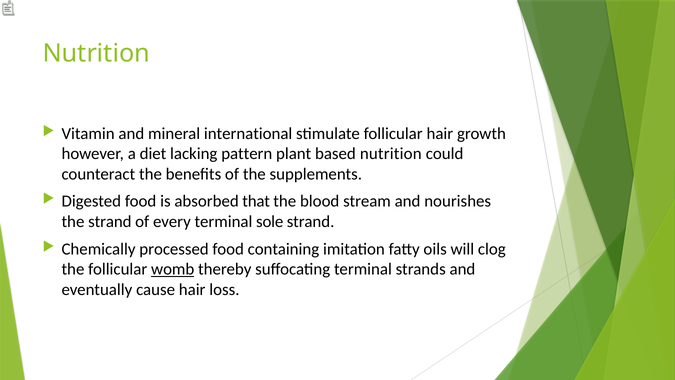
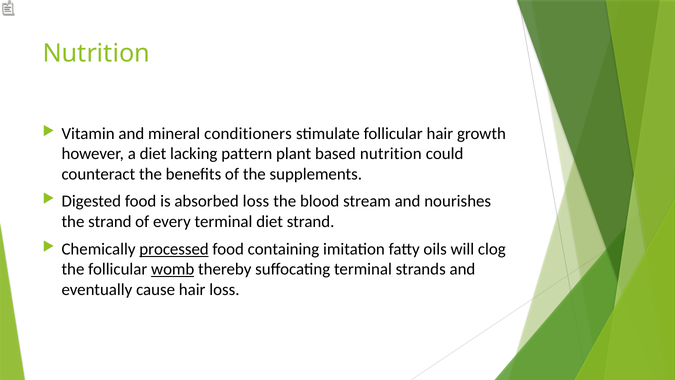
international: international -> conditioners (248, 133)
absorbed that: that -> loss (256, 201)
terminal sole: sole -> diet (270, 222)
processed underline: none -> present (174, 249)
